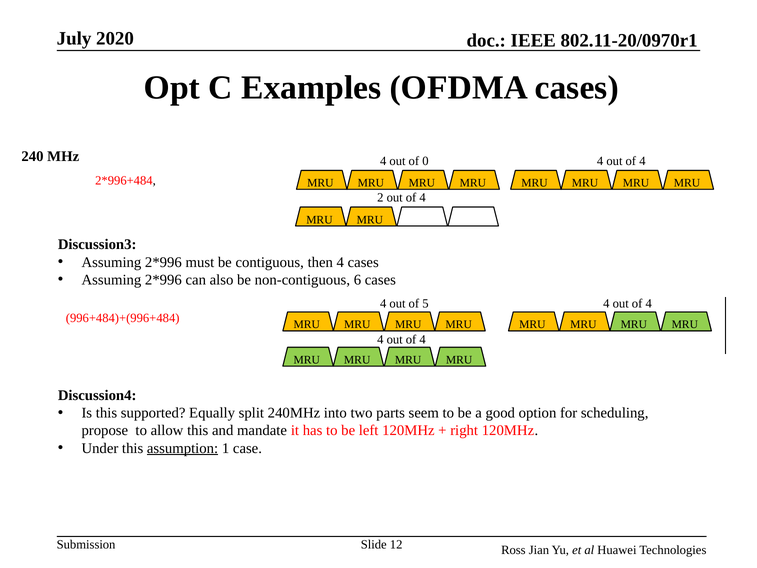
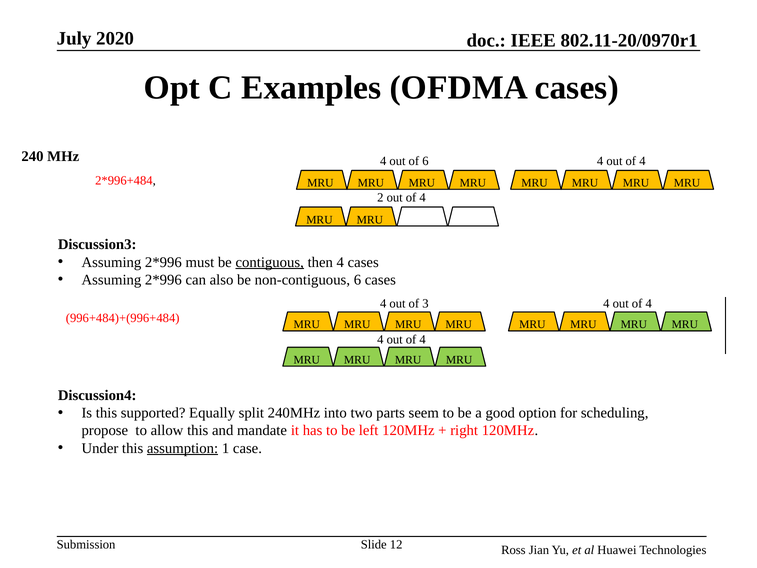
of 0: 0 -> 6 (425, 161)
contiguous underline: none -> present (270, 262)
5: 5 -> 3 (425, 304)
